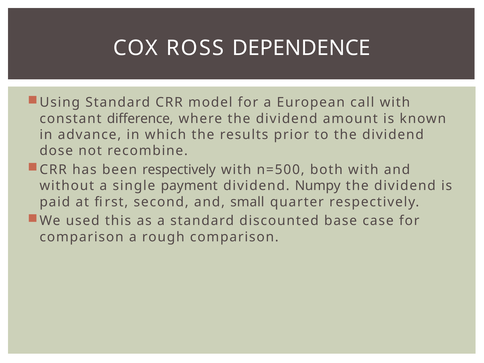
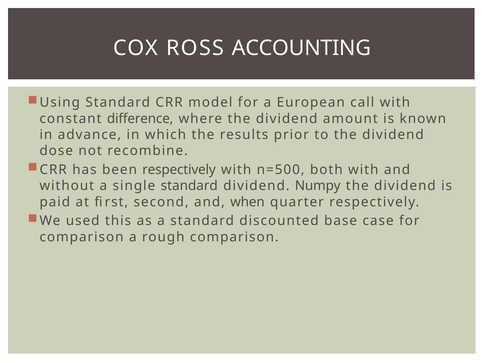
DEPENDENCE: DEPENDENCE -> ACCOUNTING (302, 48)
single payment: payment -> standard (189, 186)
small: small -> when (247, 202)
